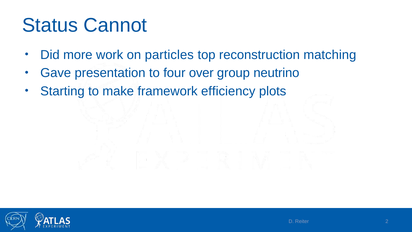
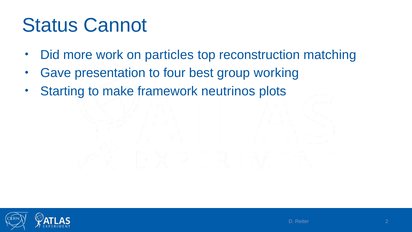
over: over -> best (201, 73)
neutrino: neutrino -> working (276, 73)
efficiency: efficiency -> neutrinos (228, 91)
